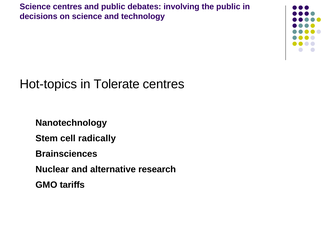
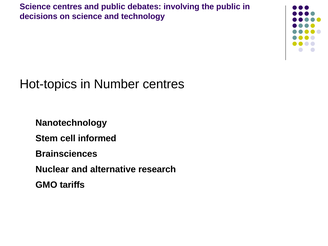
Tolerate: Tolerate -> Number (117, 84)
radically: radically -> informed (97, 138)
